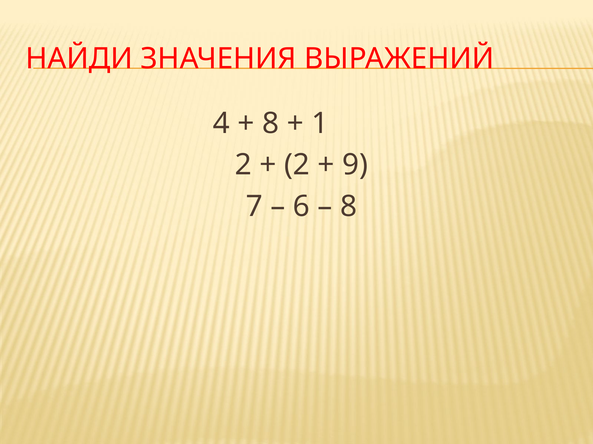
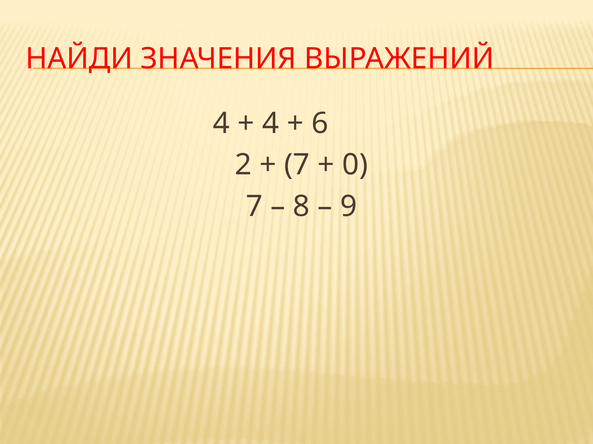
8: 8 -> 4 (271, 124)
1: 1 -> 6 (320, 124)
2: 2 -> 7 (297, 165)
9: 9 -> 0 (355, 165)
6: 6 -> 8 (301, 207)
8: 8 -> 9 (349, 207)
